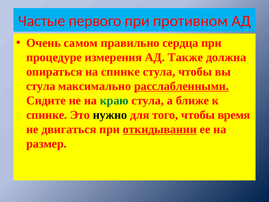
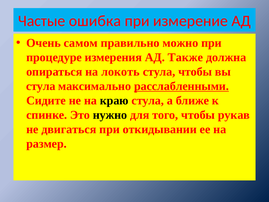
первого: первого -> ошибка (95, 21)
противном: противном -> измерение (191, 21)
сердца: сердца -> можно (180, 43)
на спинке: спинке -> локоть (120, 72)
краю colour: green -> black (114, 100)
время: время -> рукав (234, 115)
откидывании underline: present -> none (160, 129)
